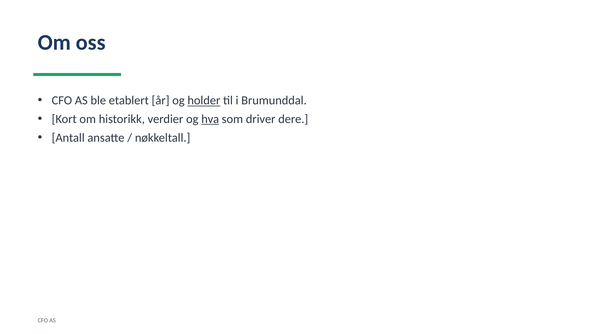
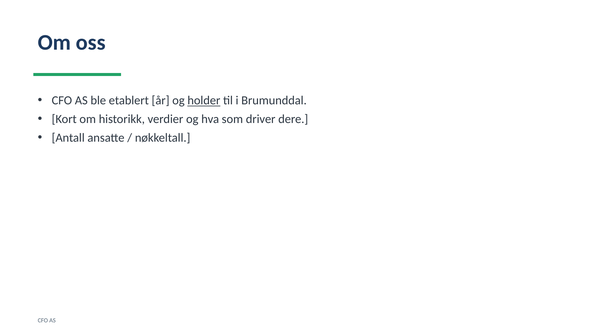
hva underline: present -> none (210, 119)
